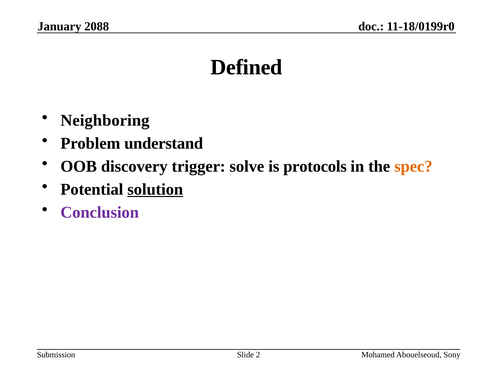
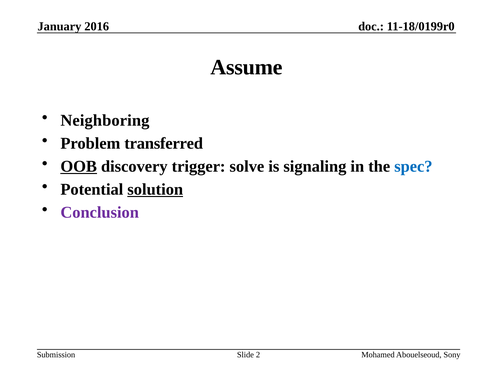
2088: 2088 -> 2016 (97, 26)
Defined: Defined -> Assume (247, 67)
understand: understand -> transferred (164, 143)
OOB underline: none -> present (79, 166)
protocols: protocols -> signaling (315, 166)
spec colour: orange -> blue (413, 166)
